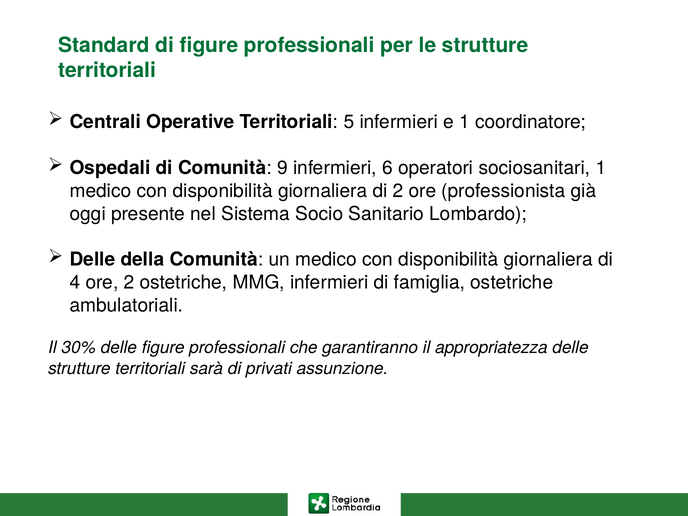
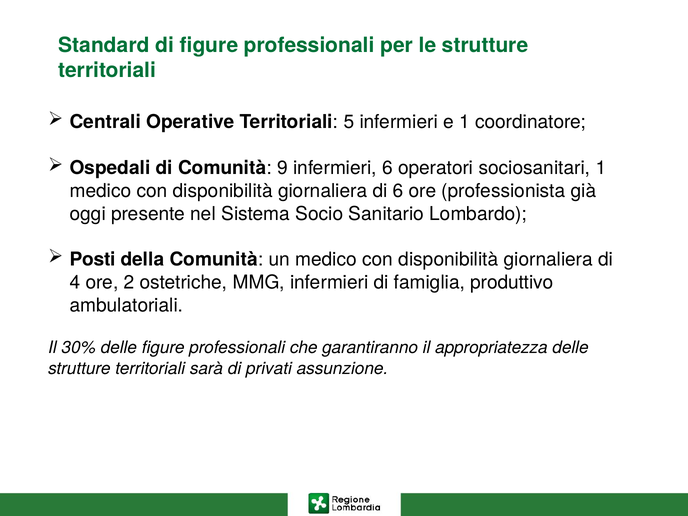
di 2: 2 -> 6 (398, 191)
Delle: Delle -> Posti (93, 260)
famiglia ostetriche: ostetriche -> produttivo (512, 283)
